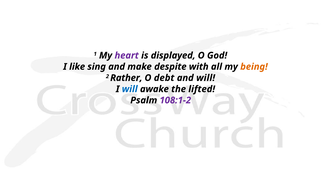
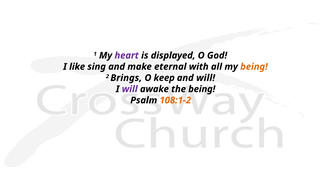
despite: despite -> eternal (170, 67)
Rather: Rather -> Brings (126, 78)
debt: debt -> keep (164, 78)
will colour: blue -> purple (130, 89)
the lifted: lifted -> being (202, 89)
108:1-2 colour: purple -> orange (175, 101)
